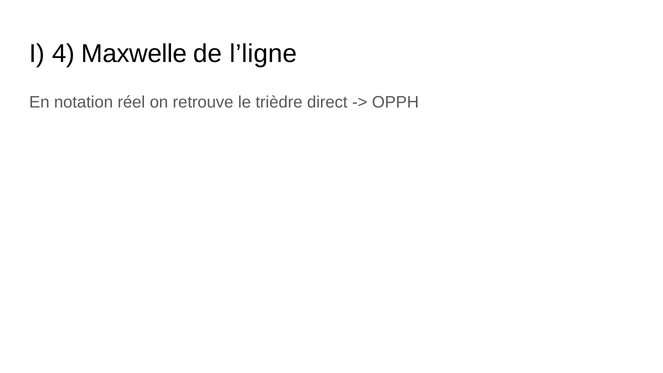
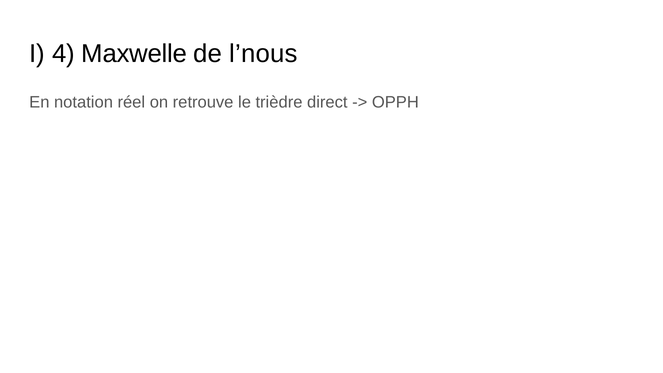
l’ligne: l’ligne -> l’nous (263, 54)
